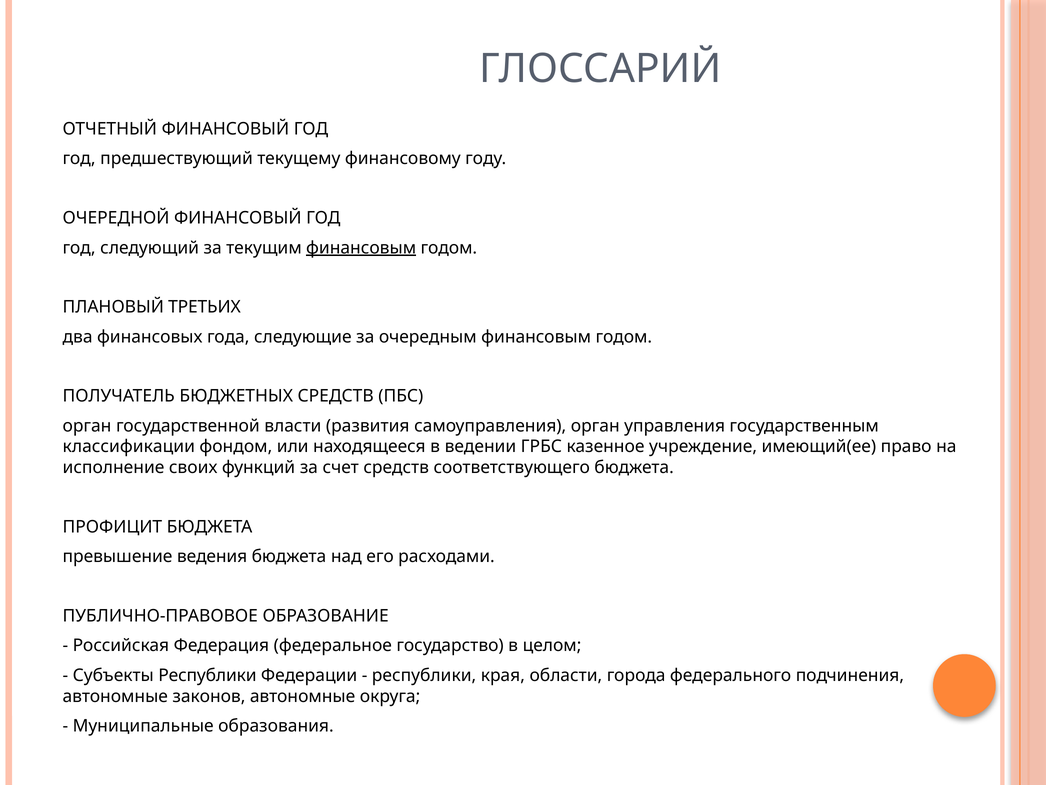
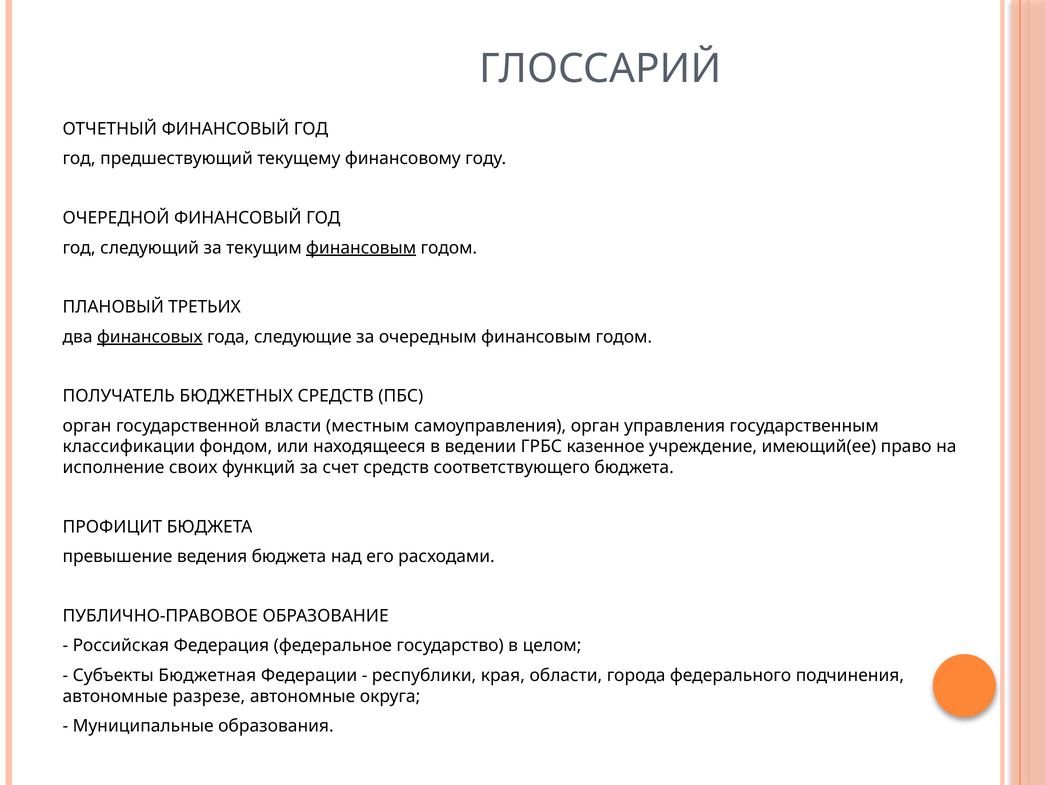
финансовых underline: none -> present (150, 337)
развития: развития -> местным (368, 425)
Субъекты Республики: Республики -> Бюджетная (207, 675)
законов: законов -> разрезе (209, 696)
